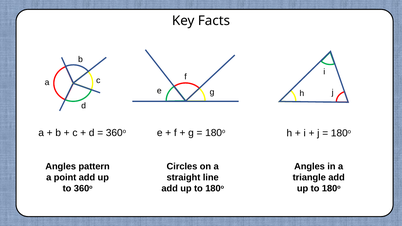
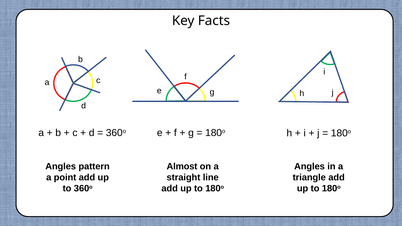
Circles: Circles -> Almost (182, 167)
